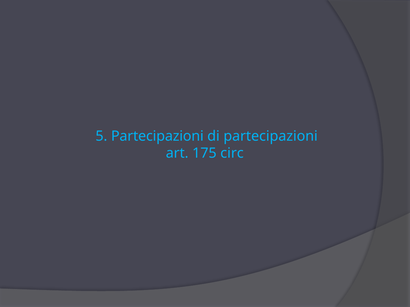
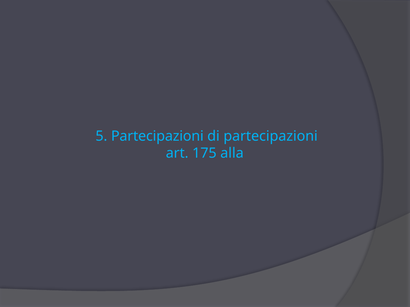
circ: circ -> alla (232, 153)
